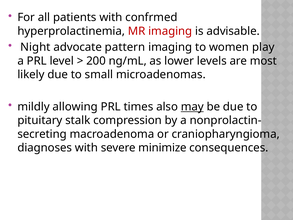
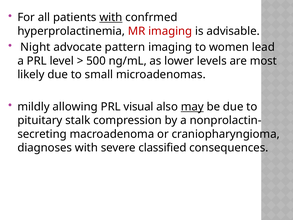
with underline: none -> present (111, 17)
play: play -> lead (263, 47)
200: 200 -> 500 (96, 61)
times: times -> visual (139, 107)
minimize: minimize -> classified (162, 148)
